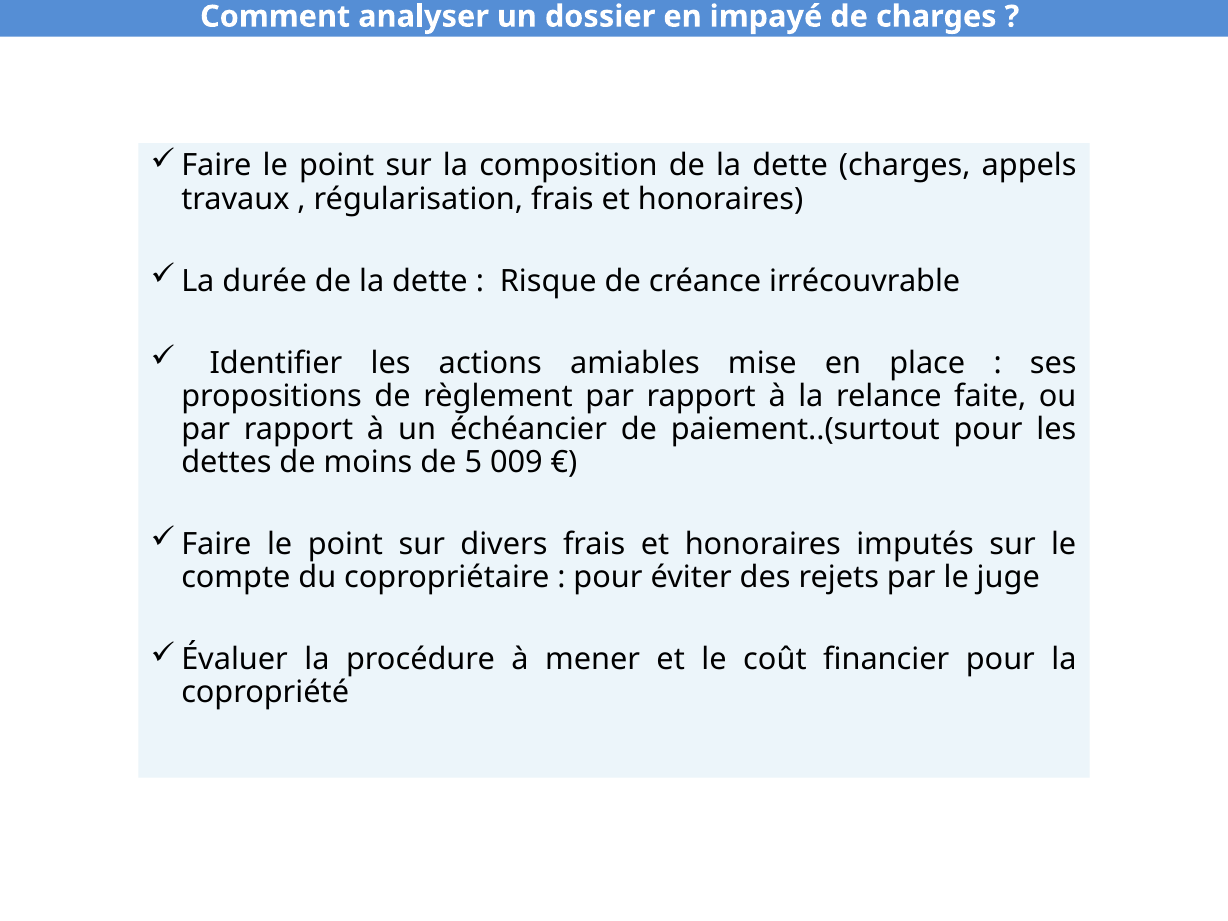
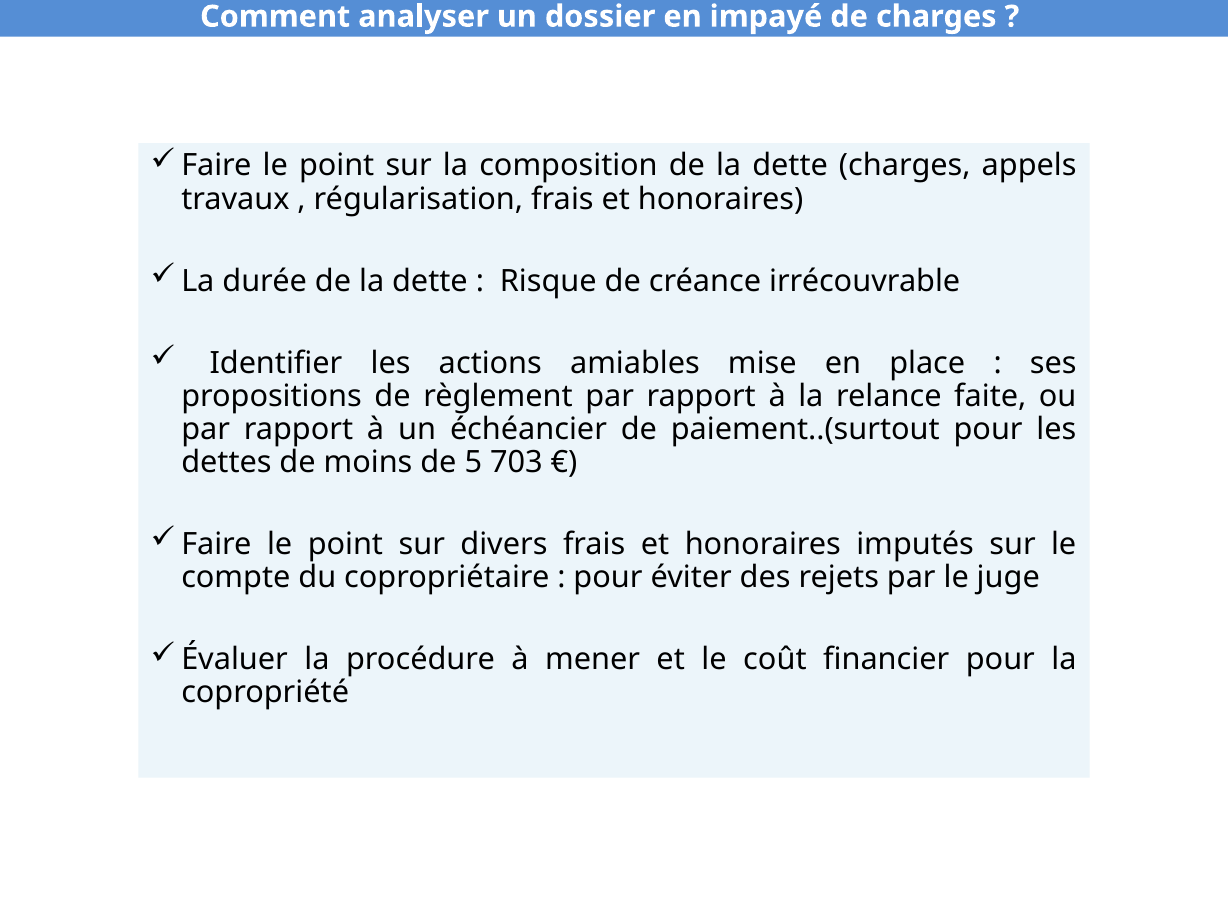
009: 009 -> 703 (516, 462)
